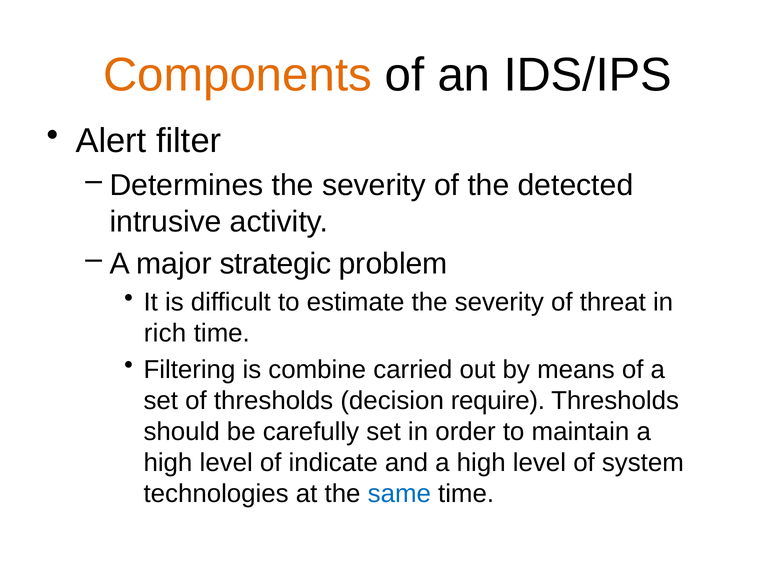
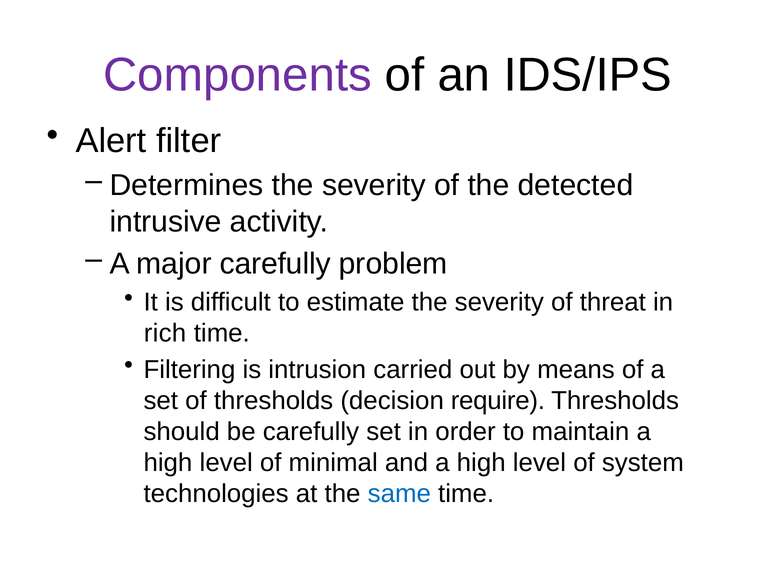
Components colour: orange -> purple (237, 75)
major strategic: strategic -> carefully (275, 264)
combine: combine -> intrusion (317, 370)
indicate: indicate -> minimal (333, 463)
